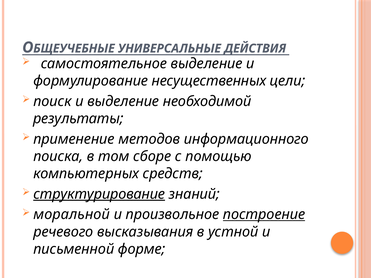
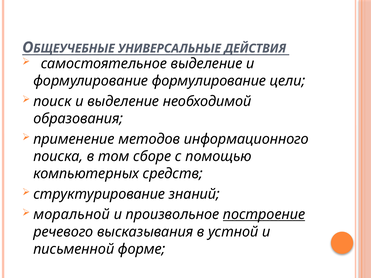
формулирование несущественных: несущественных -> формулирование (209, 81)
результаты: результаты -> образования (78, 119)
структурирование underline: present -> none (99, 194)
